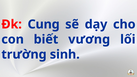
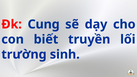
vương: vương -> truyền (89, 39)
